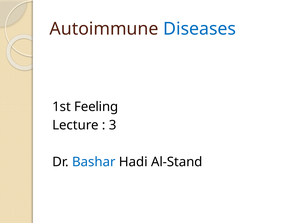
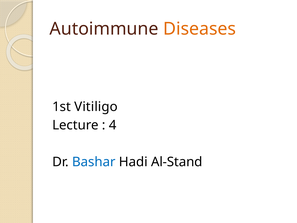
Diseases colour: blue -> orange (200, 29)
Feeling: Feeling -> Vitiligo (96, 107)
3: 3 -> 4 (113, 125)
